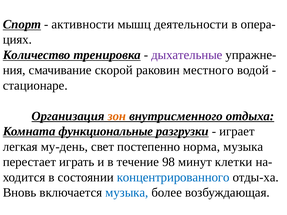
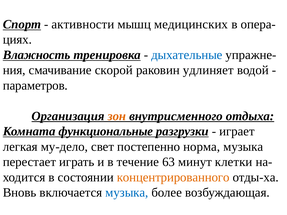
деятельности: деятельности -> медицинских (191, 24)
Количество: Количество -> Влажность (37, 55)
дыхательные colour: purple -> blue (187, 55)
местного: местного -> удлиняет (208, 70)
стационаре: стационаре -> параметров (35, 86)
му-день: му-день -> му-дело (64, 147)
98: 98 -> 63 (169, 162)
концентрированного colour: blue -> orange (173, 177)
